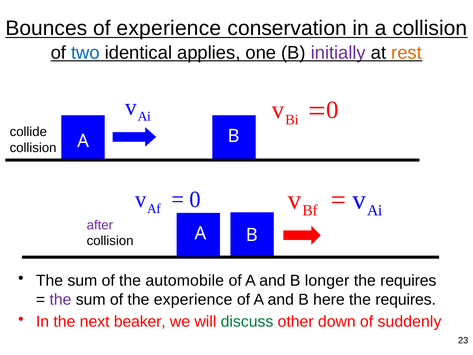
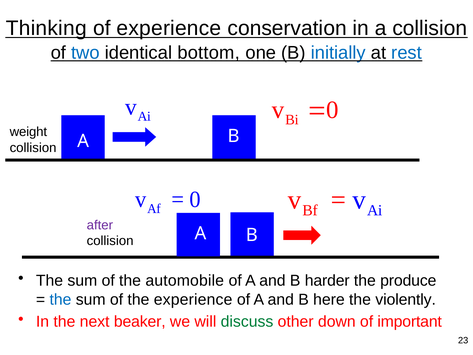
Bounces: Bounces -> Thinking (46, 28)
applies: applies -> bottom (209, 53)
initially colour: purple -> blue (338, 53)
rest colour: orange -> blue (407, 53)
collide: collide -> weight (28, 132)
longer: longer -> harder (327, 281)
requires: requires -> produce (408, 281)
the colour: purple -> blue (60, 299)
requires: requires -> violently (406, 299)
suddenly: suddenly -> important (410, 322)
